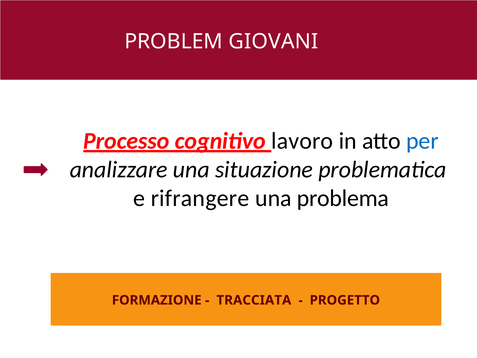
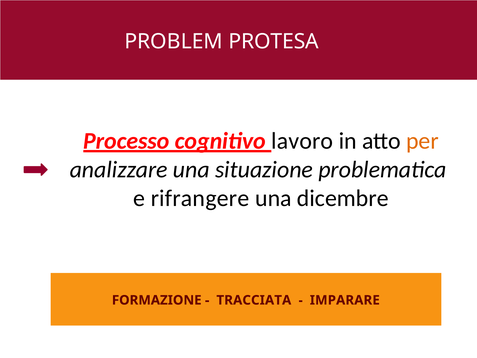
GIOVANI: GIOVANI -> PROTESA (274, 41)
per colour: blue -> orange (422, 141)
problema: problema -> dicembre (343, 198)
PROGETTO: PROGETTO -> IMPARARE (345, 300)
